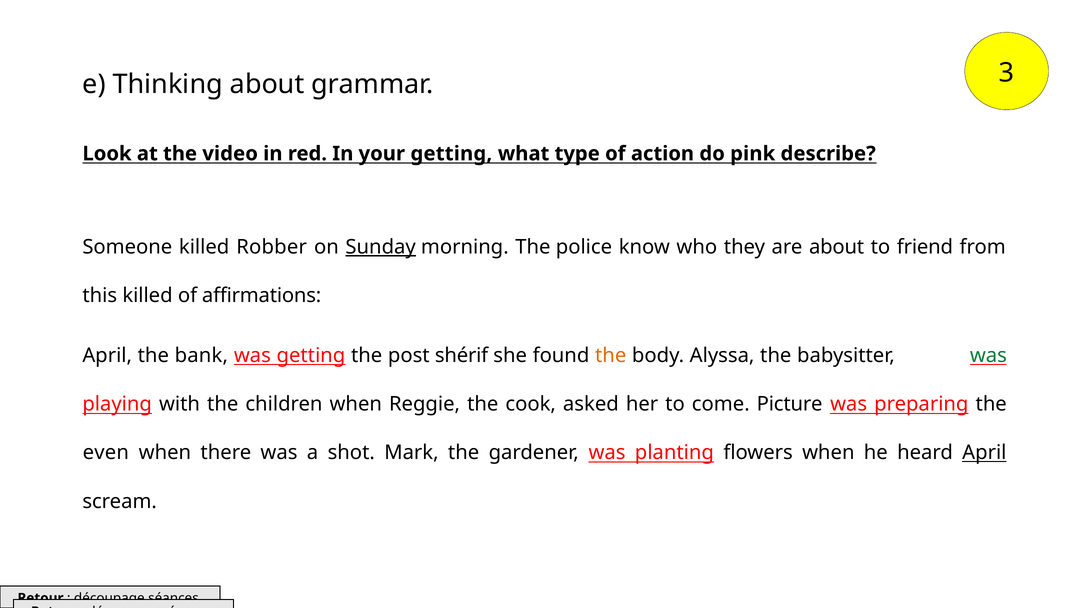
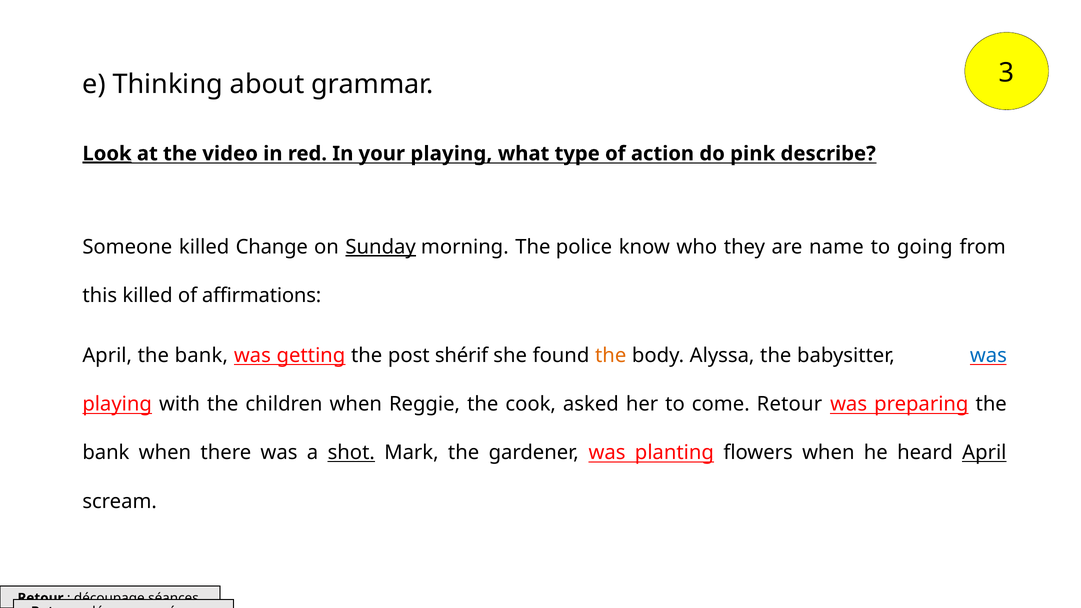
Look underline: none -> present (107, 154)
your getting: getting -> playing (451, 154)
Robber: Robber -> Change (272, 247)
are about: about -> name (836, 247)
friend: friend -> going (925, 247)
was colour: green -> blue (988, 356)
come Picture: Picture -> Retour (789, 404)
even: even -> bank (106, 453)
shot underline: none -> present (351, 453)
